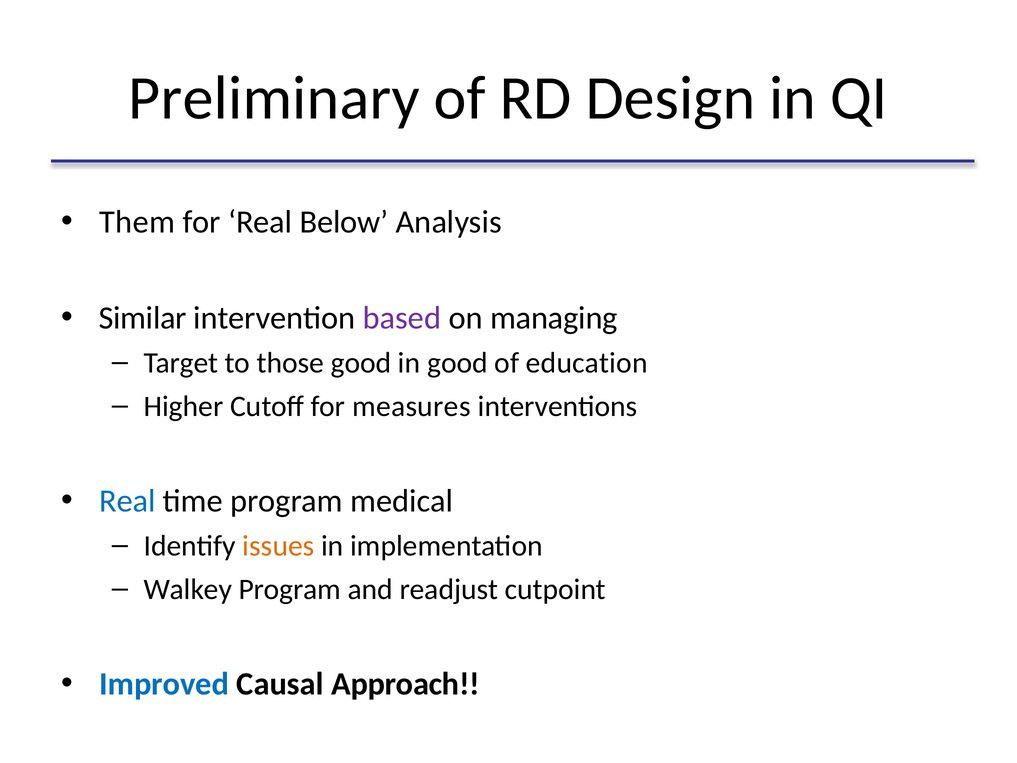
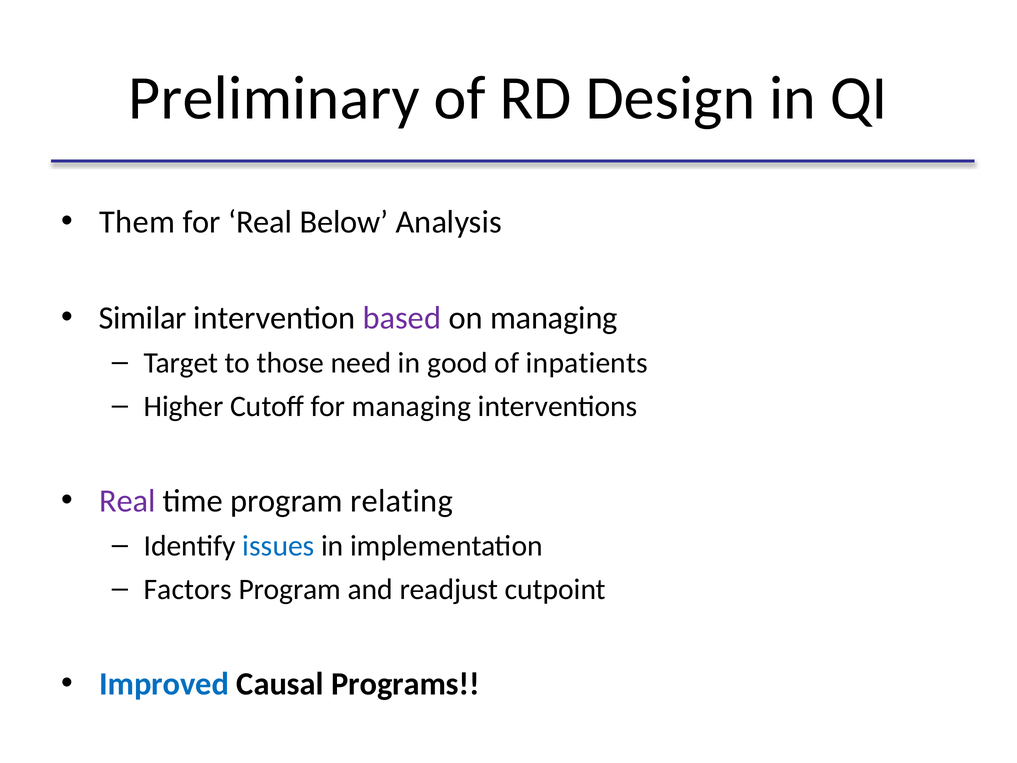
those good: good -> need (361, 363)
education: education -> inpatients (587, 363)
for measures: measures -> managing (411, 406)
Real colour: blue -> purple (127, 501)
medical: medical -> relating (402, 501)
issues colour: orange -> blue (278, 546)
Walkey: Walkey -> Factors (188, 589)
Approach: Approach -> Programs (405, 684)
